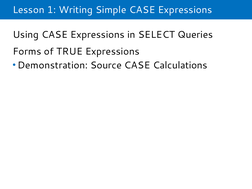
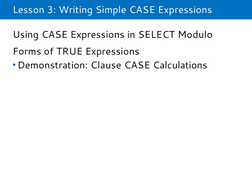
1: 1 -> 3 (52, 10)
Queries: Queries -> Modulo (195, 35)
Source: Source -> Clause (106, 65)
